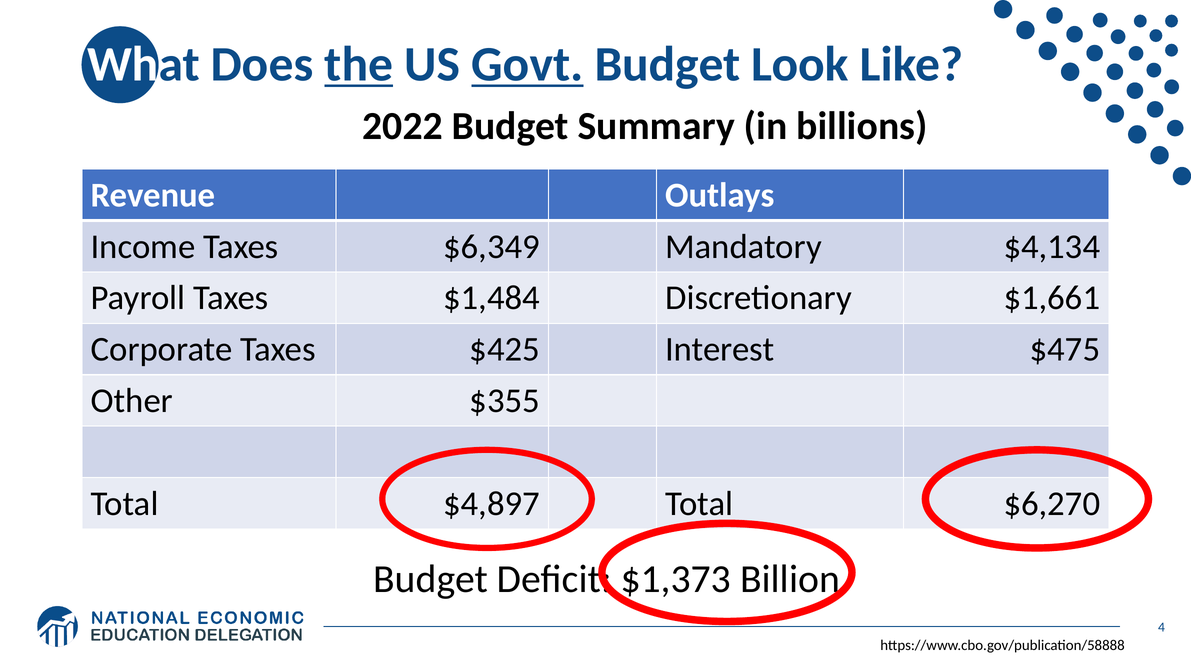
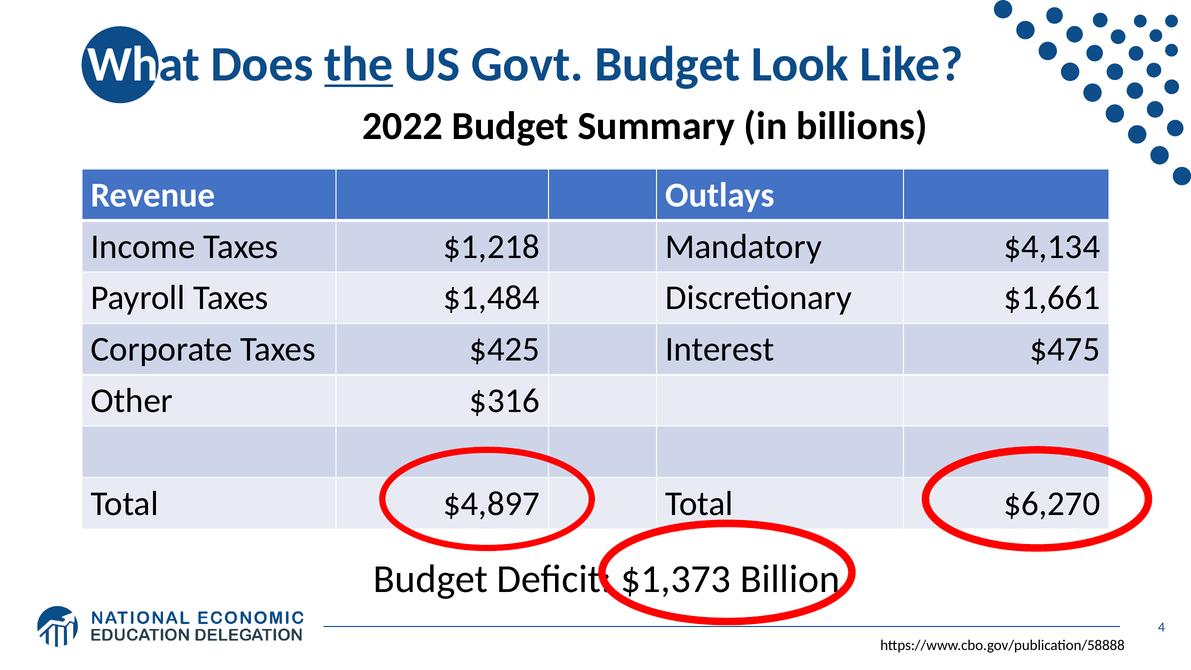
Govt underline: present -> none (527, 64)
$6,349: $6,349 -> $1,218 (492, 247)
$355: $355 -> $316 (505, 401)
